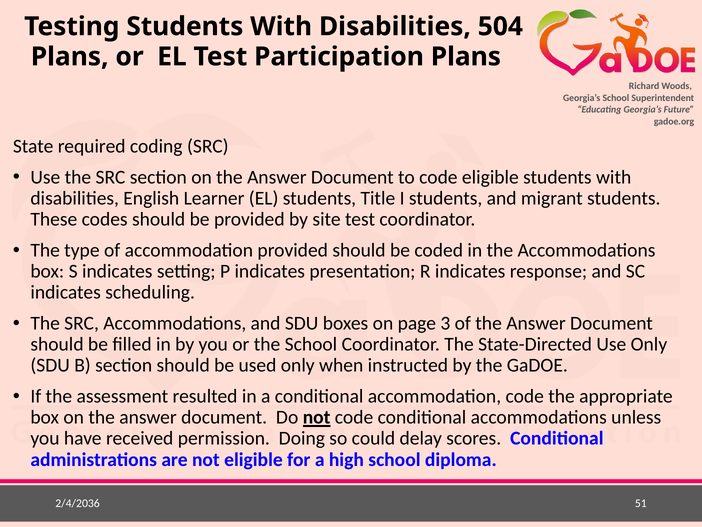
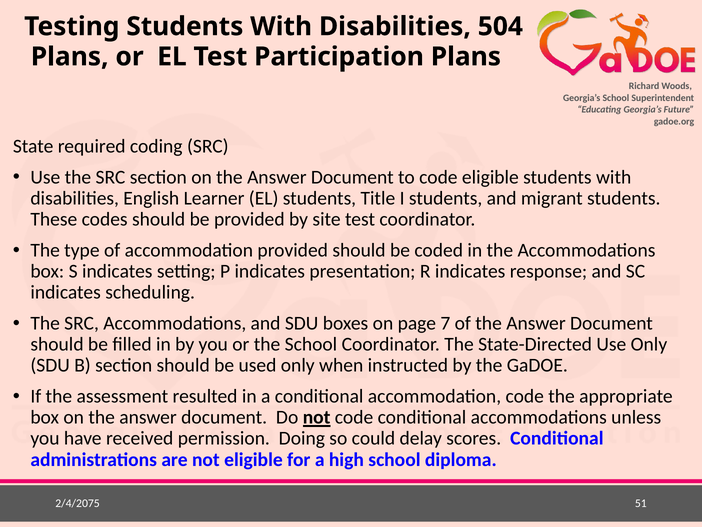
3: 3 -> 7 (445, 323)
2/4/2036: 2/4/2036 -> 2/4/2075 (78, 503)
